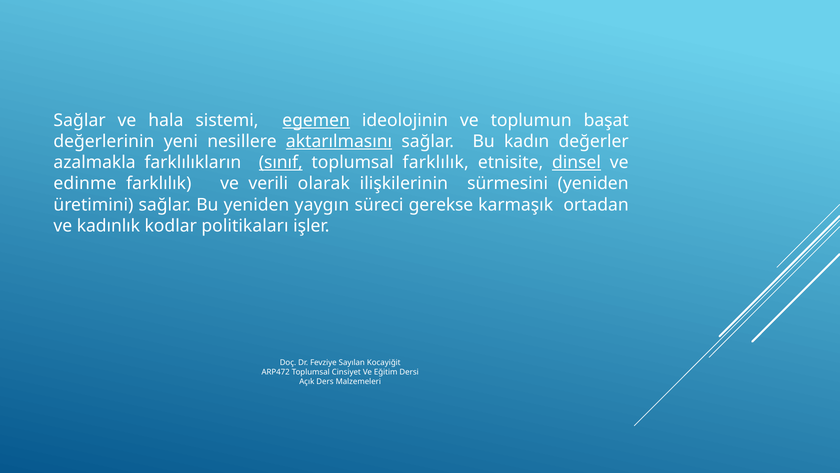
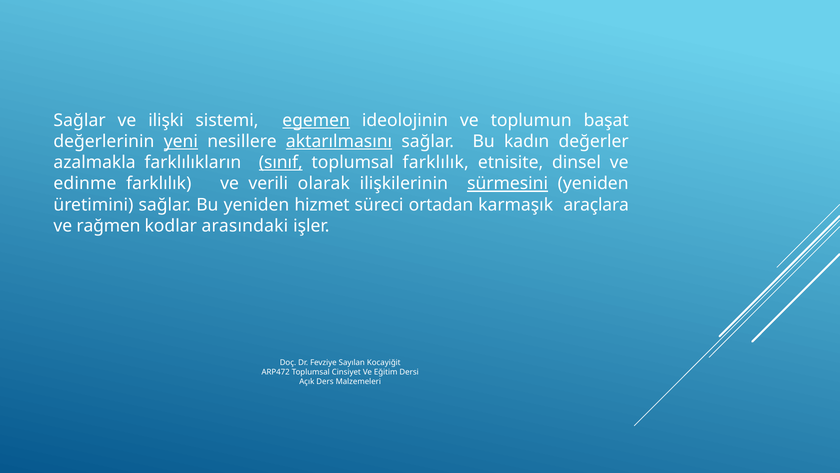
hala: hala -> ilişki (166, 120)
yeni underline: none -> present (181, 141)
dinsel underline: present -> none (577, 162)
sürmesini underline: none -> present (508, 183)
yaygın: yaygın -> hizmet (322, 205)
gerekse: gerekse -> ortadan (441, 205)
ortadan: ortadan -> araçlara (596, 205)
kadınlık: kadınlık -> rağmen (108, 226)
politikaları: politikaları -> arasındaki (245, 226)
